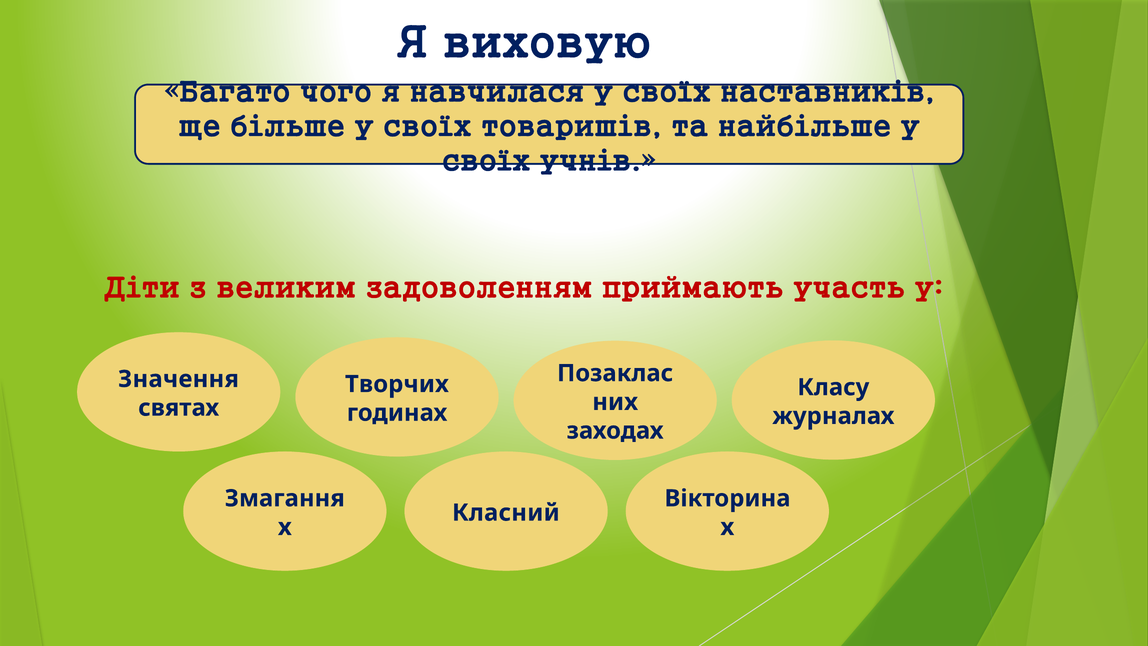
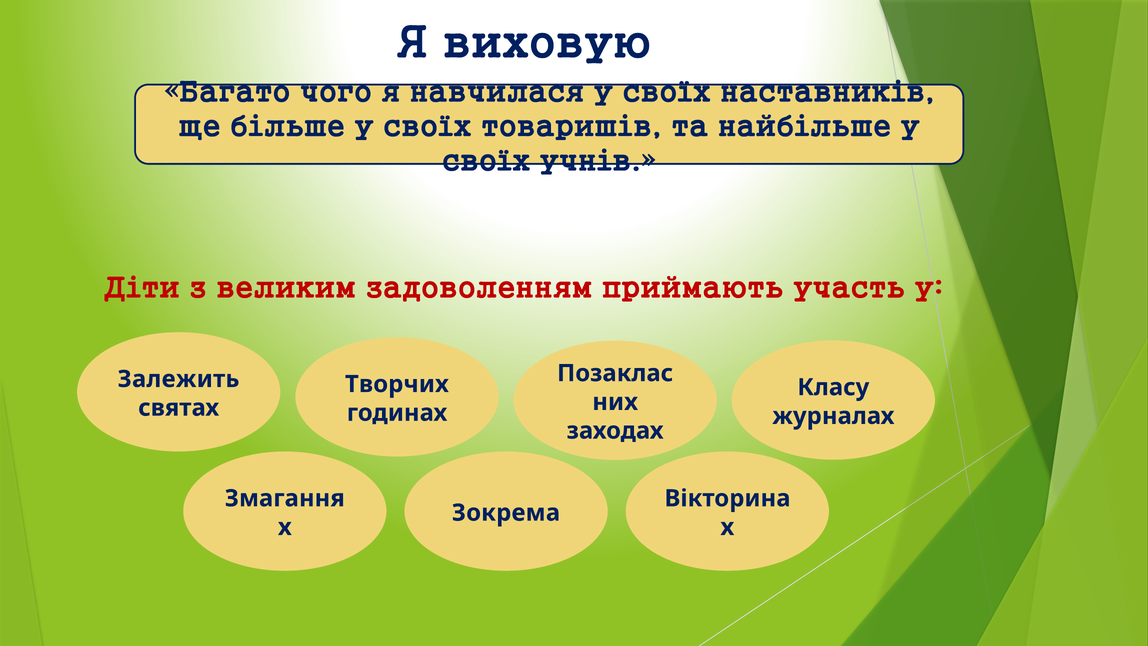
Значення: Значення -> Залежить (179, 379)
Класний: Класний -> Зокрема (506, 513)
